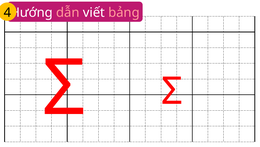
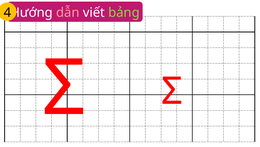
bảng colour: pink -> light green (124, 13)
